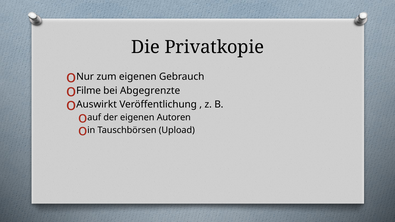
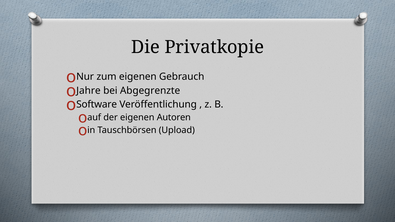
Filme: Filme -> Jahre (88, 91)
Auswirkt: Auswirkt -> Software (97, 104)
